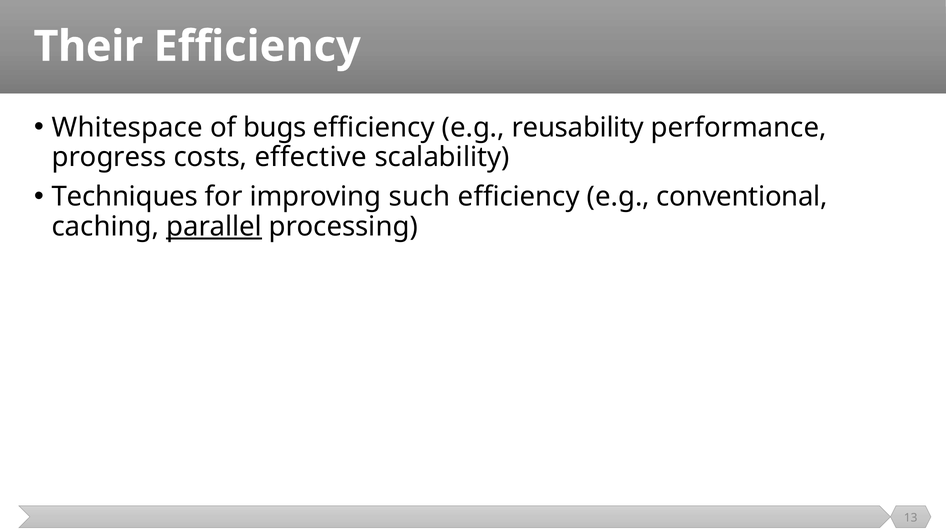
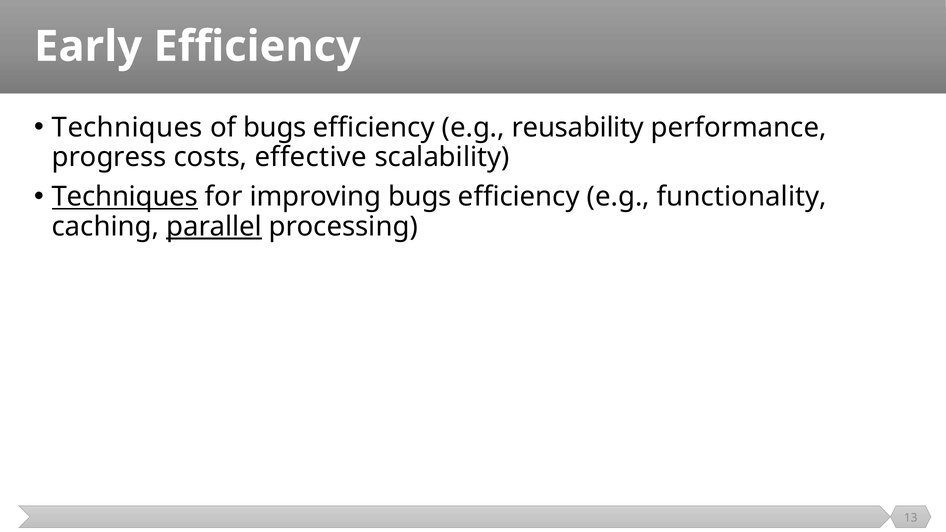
Their: Their -> Early (88, 47)
Whitespace: Whitespace -> Techniques (127, 127)
Techniques underline: none -> present (125, 197)
improving such: such -> bugs (420, 197)
conventional: conventional -> functionality (742, 197)
